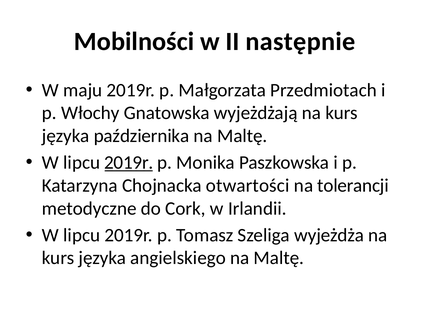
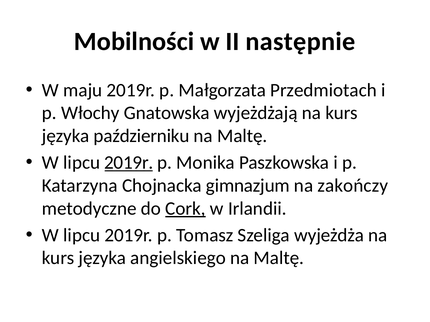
października: października -> październiku (142, 136)
otwartości: otwartości -> gimnazjum (248, 186)
tolerancji: tolerancji -> zakończy (353, 186)
Cork underline: none -> present (186, 209)
